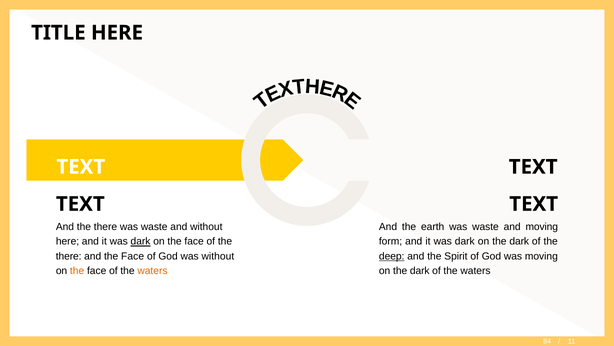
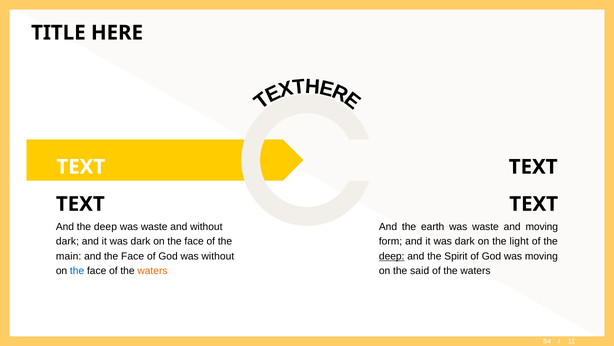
And the there: there -> deep (105, 226)
here: here -> dark (67, 241)
dark underline: present -> none (141, 241)
dark on the dark: dark -> light (519, 241)
there: there -> main (69, 256)
the colour: orange -> blue (77, 271)
dark: dark -> said (420, 271)
